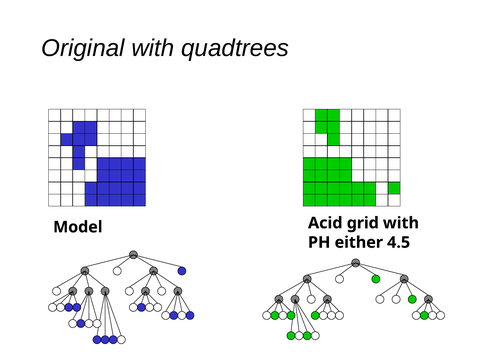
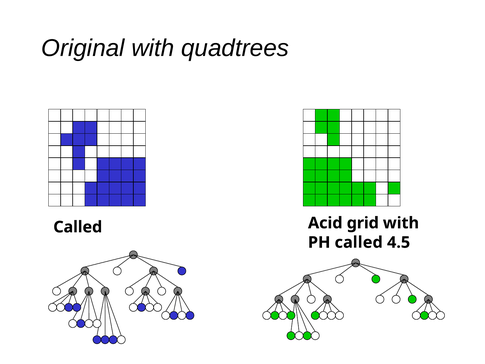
Model: Model -> Called (78, 227)
PH either: either -> called (359, 242)
